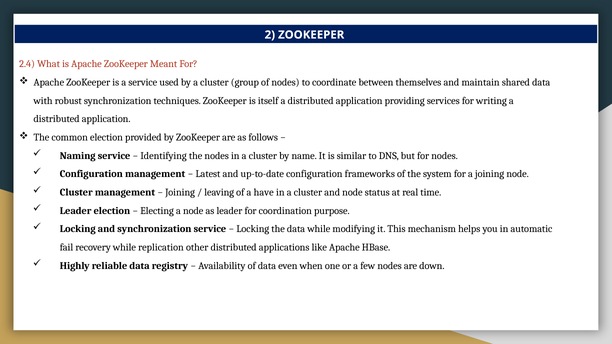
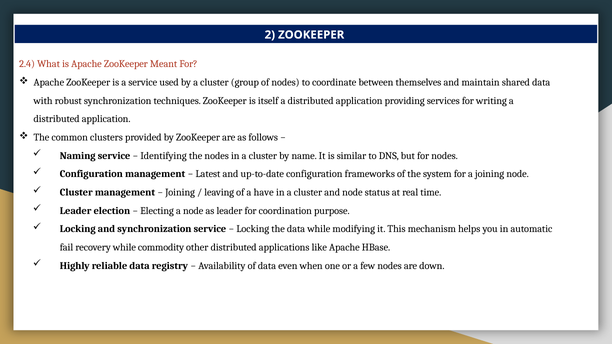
common election: election -> clusters (106, 137)
replication: replication -> commodity (161, 248)
